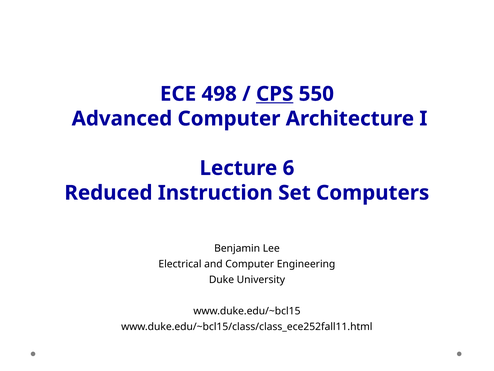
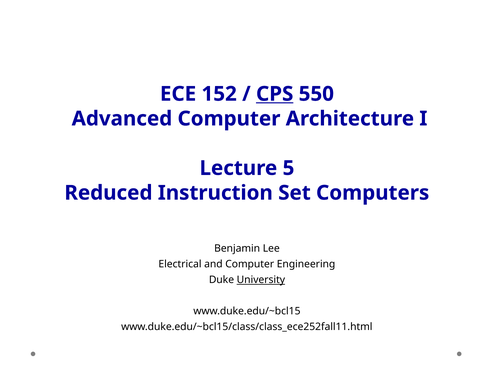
498: 498 -> 152 (219, 94)
6: 6 -> 5 (288, 168)
University underline: none -> present (261, 279)
